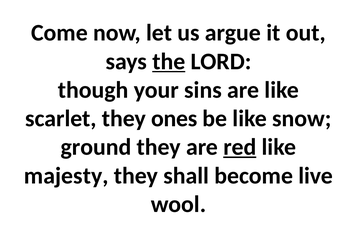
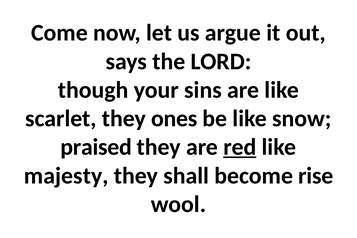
the underline: present -> none (169, 61)
ground: ground -> praised (96, 147)
live: live -> rise (316, 176)
